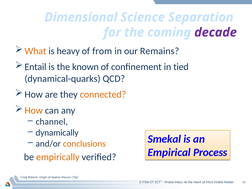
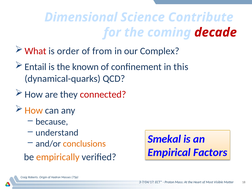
Separation: Separation -> Contribute (201, 17)
decade colour: purple -> red (216, 32)
What colour: orange -> red (35, 51)
heavy: heavy -> order (68, 51)
Remains: Remains -> Complex (160, 51)
tied: tied -> this (181, 67)
connected colour: orange -> red (103, 95)
channel: channel -> because (52, 122)
dynamically: dynamically -> understand (57, 133)
Process: Process -> Factors (210, 152)
